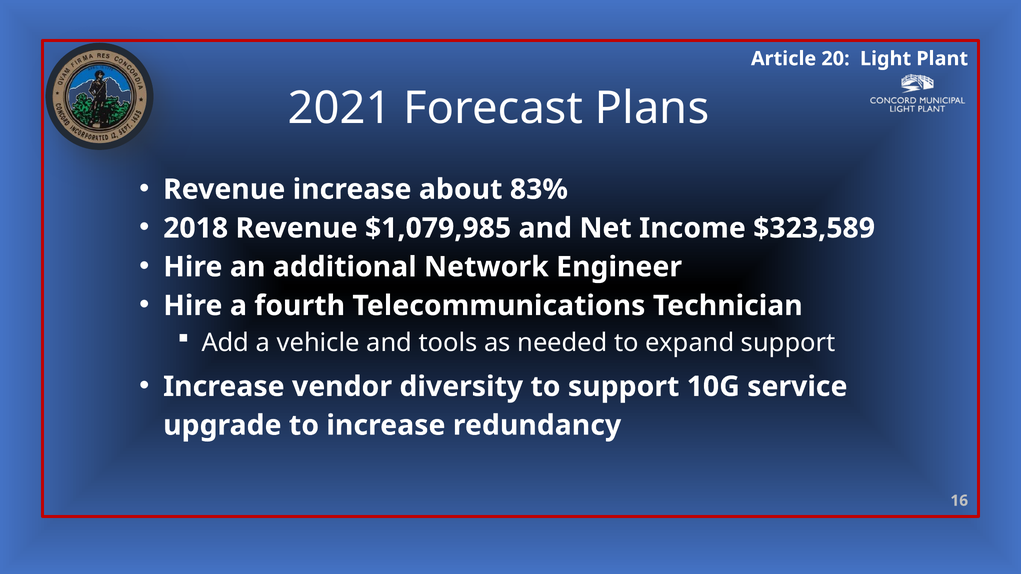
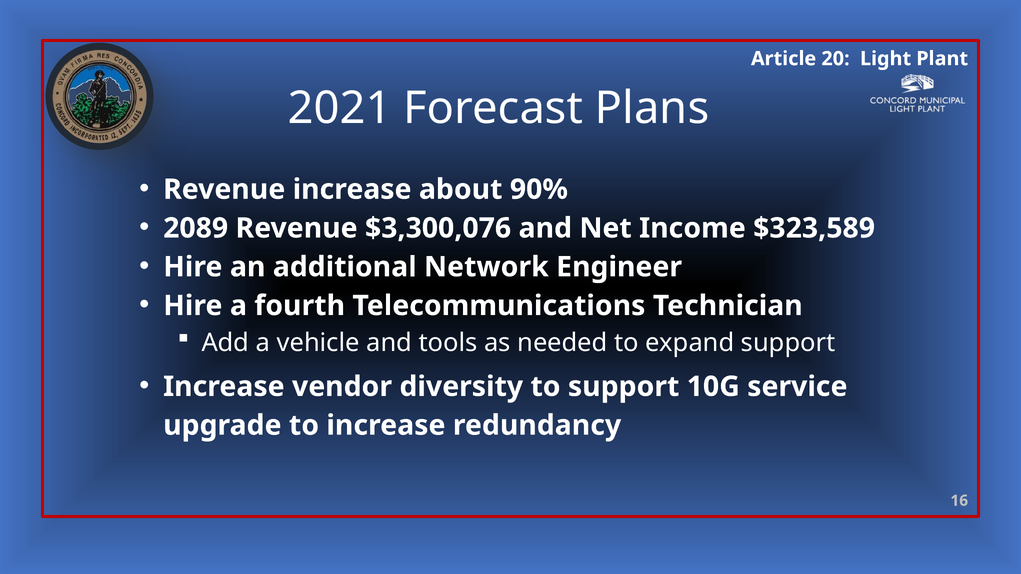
83%: 83% -> 90% (539, 190)
2018: 2018 -> 2089 (196, 228)
$1,079,985: $1,079,985 -> $3,300,076 (438, 228)
